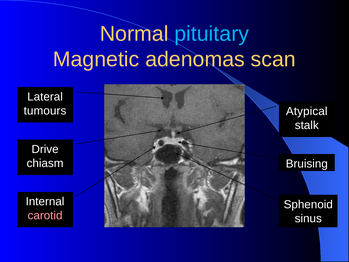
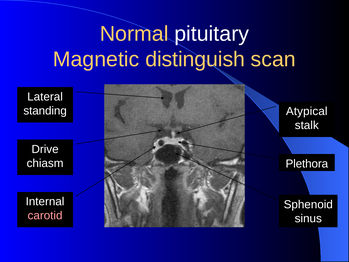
pituitary colour: light blue -> white (212, 34)
adenomas: adenomas -> distinguish (195, 59)
tumours: tumours -> standing (45, 111)
Bruising: Bruising -> Plethora (307, 164)
